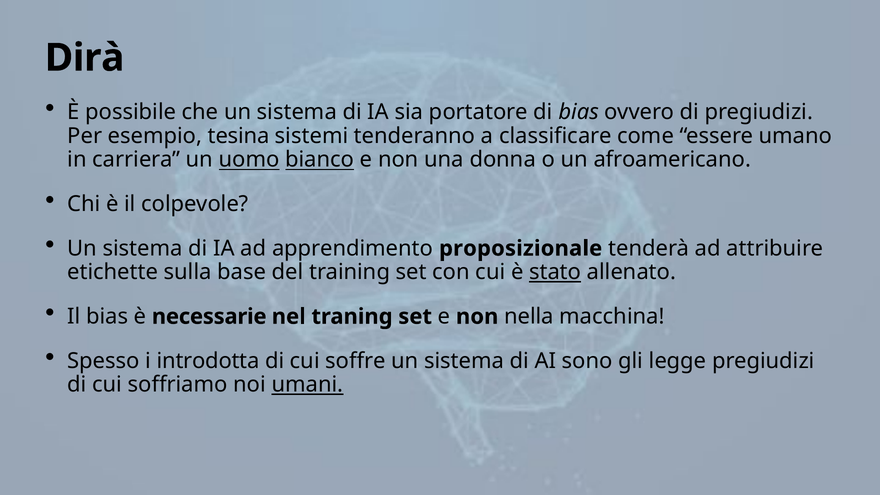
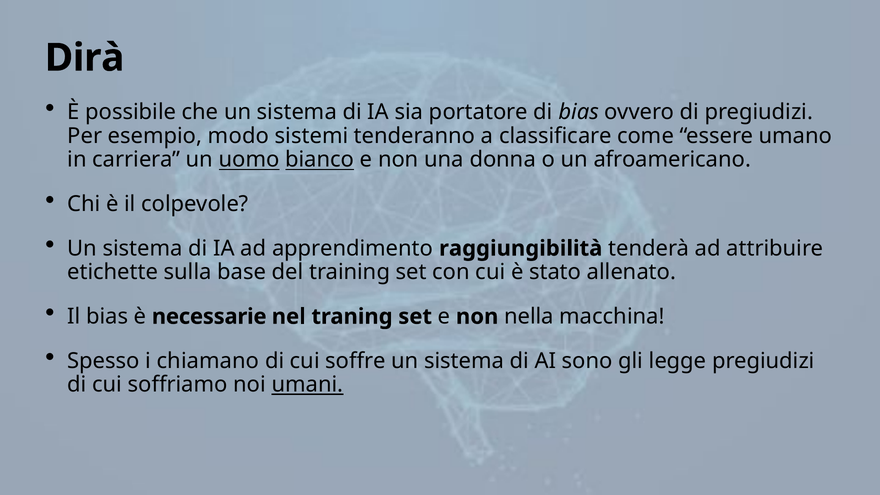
tesina: tesina -> modo (238, 136)
proposizionale: proposizionale -> raggiungibilità (521, 248)
stato underline: present -> none (555, 272)
introdotta: introdotta -> chiamano (208, 361)
